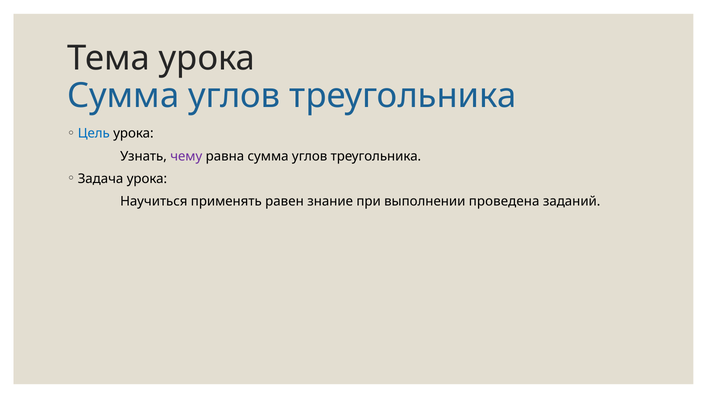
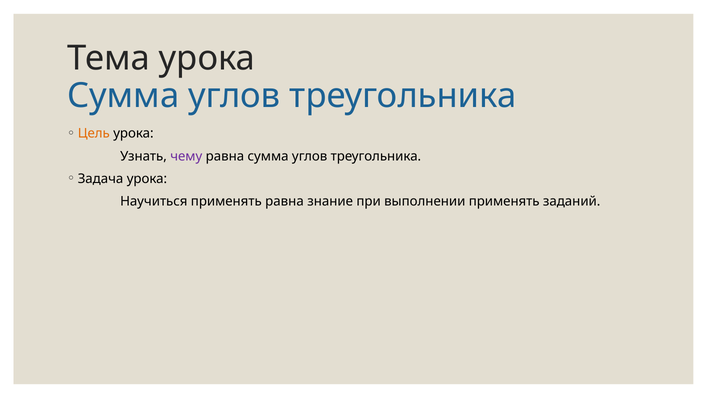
Цель colour: blue -> orange (94, 133)
применять равен: равен -> равна (284, 201)
выполнении проведена: проведена -> применять (504, 201)
